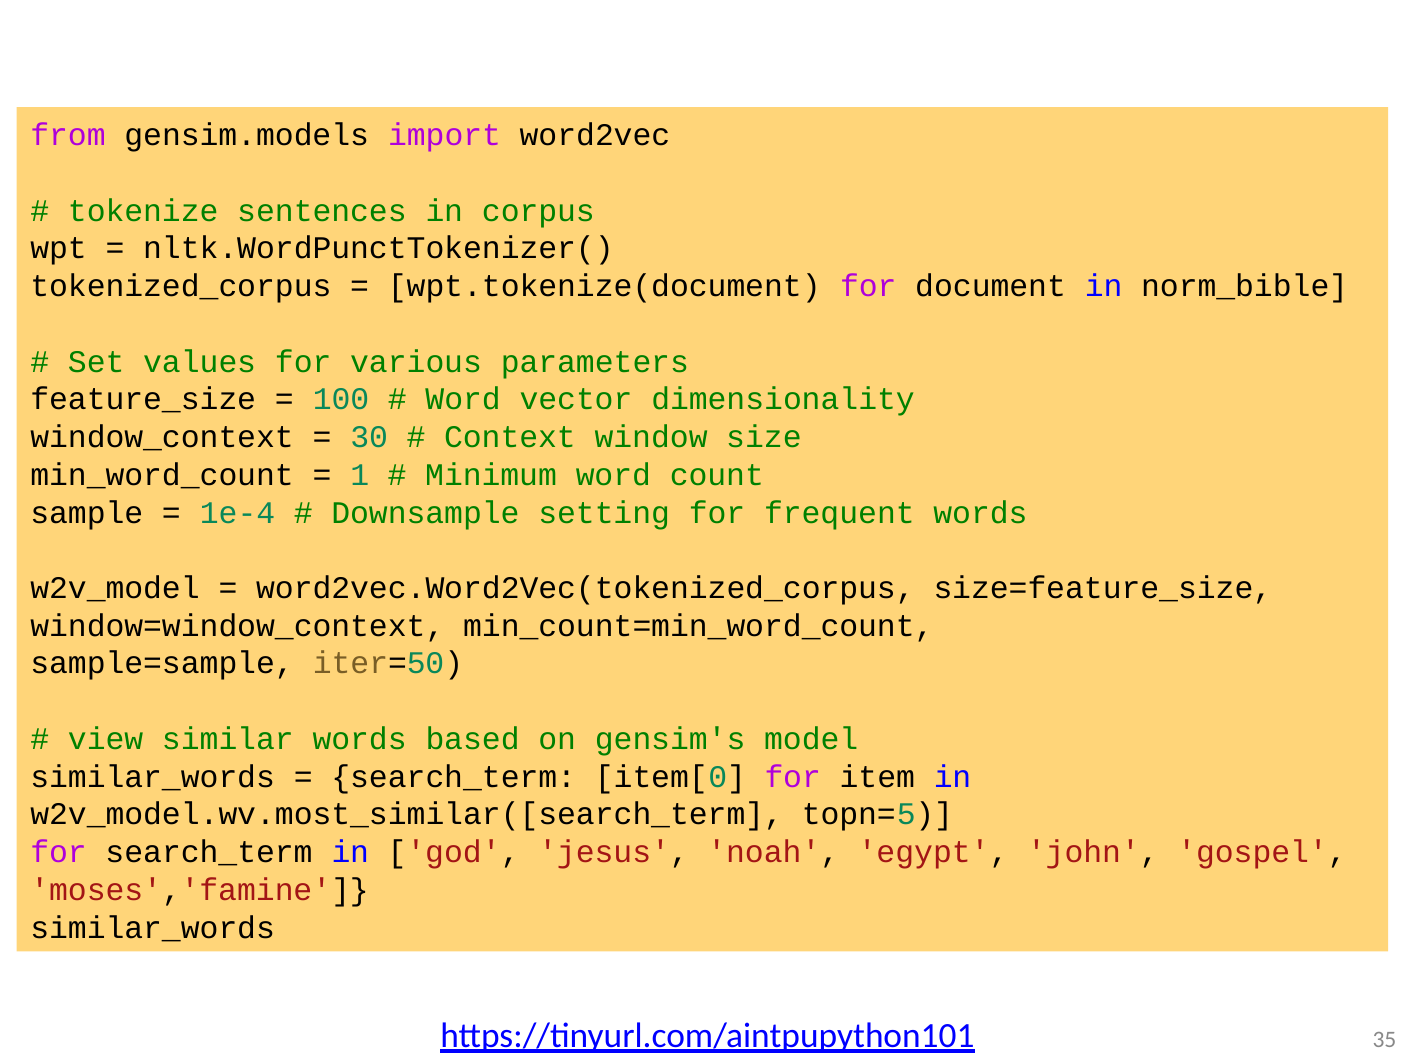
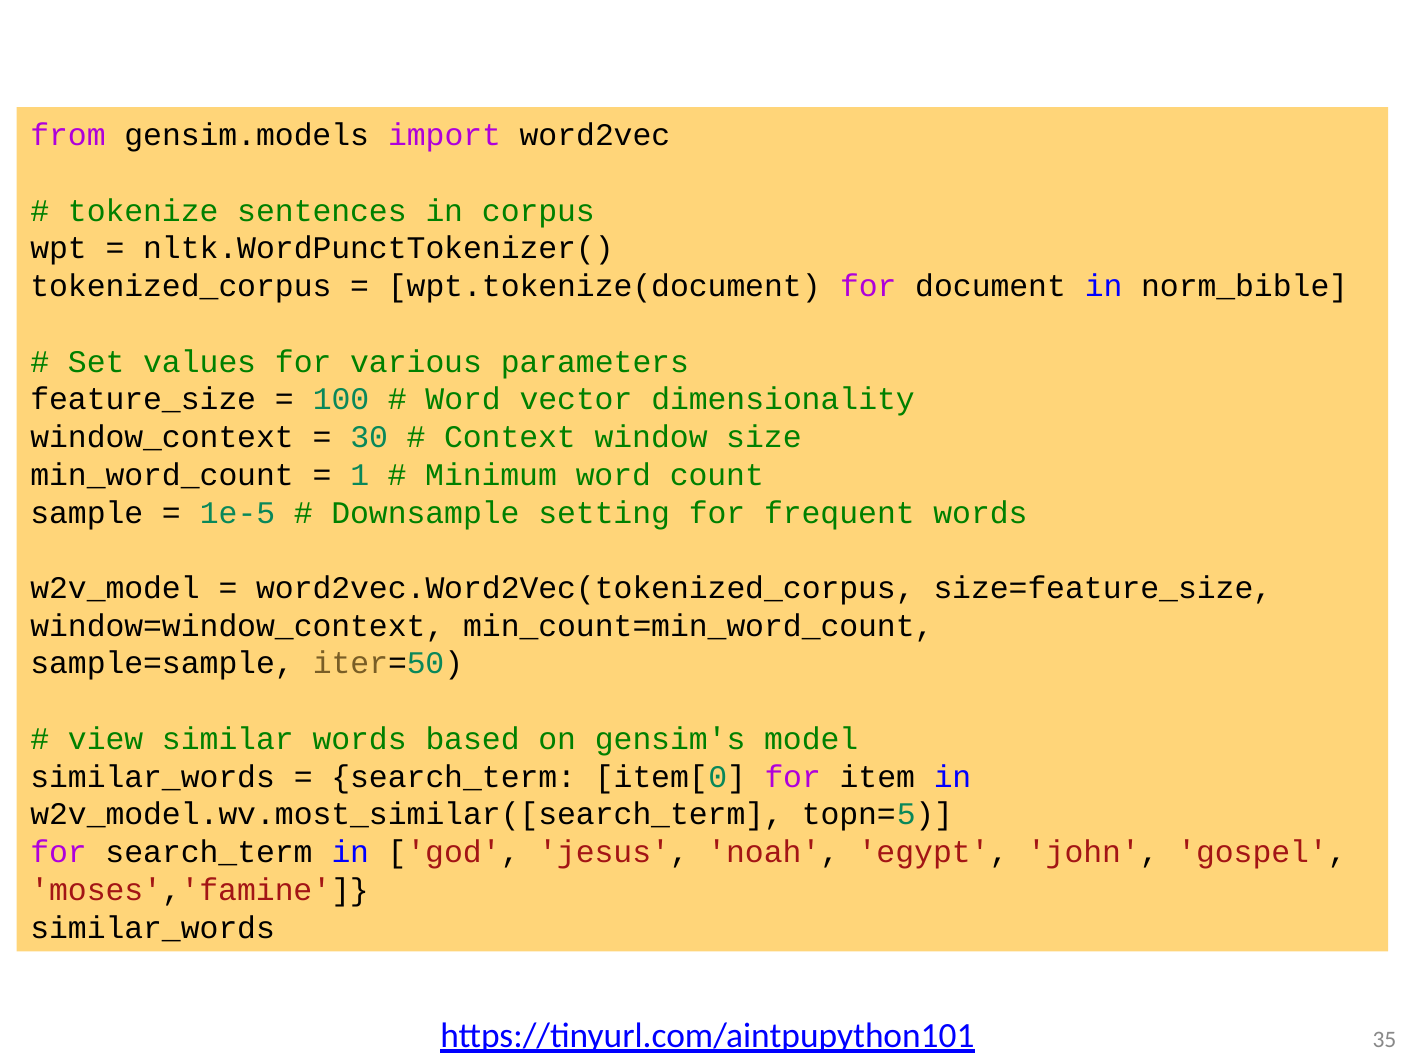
1e-4: 1e-4 -> 1e-5 (238, 513)
